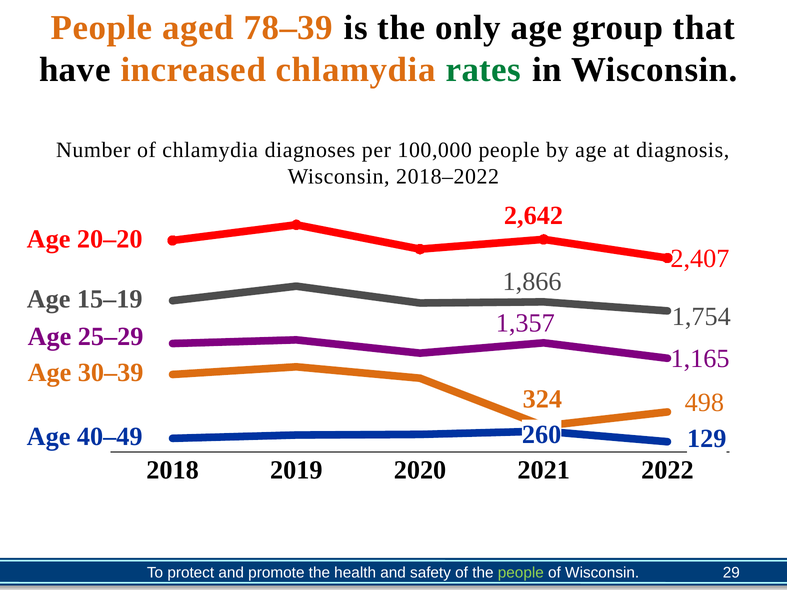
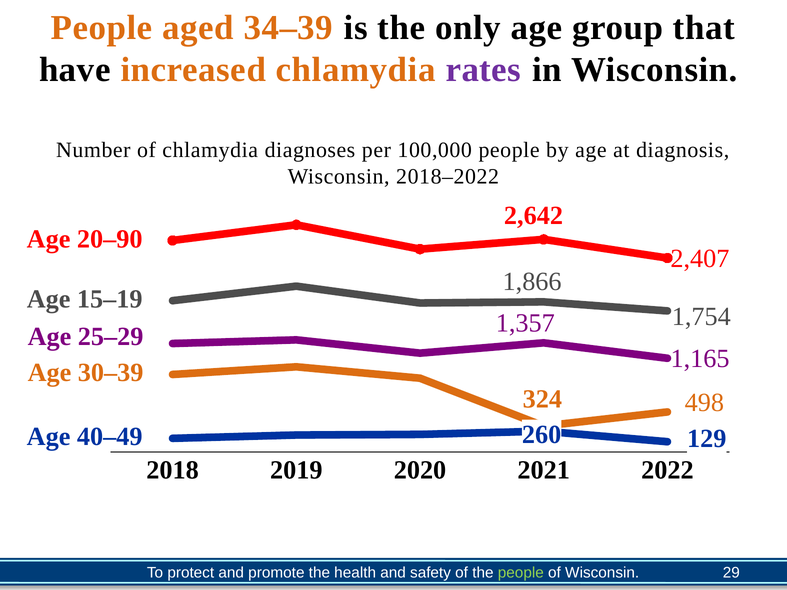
78–39: 78–39 -> 34–39 (288, 28)
rates colour: green -> purple (483, 70)
20–20: 20–20 -> 20–90 (110, 239)
